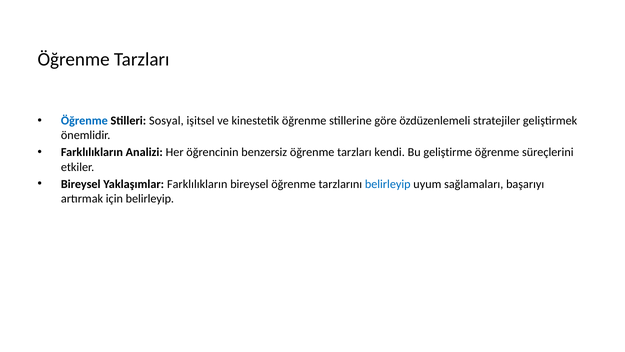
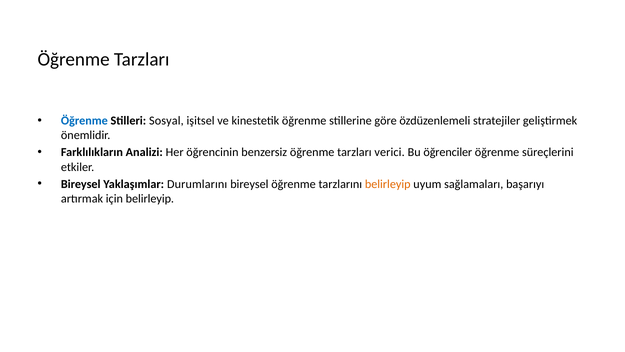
kendi: kendi -> verici (390, 152)
geliştirme: geliştirme -> öğrenciler (448, 152)
Yaklaşımlar Farklılıkların: Farklılıkların -> Durumlarını (197, 184)
belirleyip colour: blue -> orange (388, 184)
